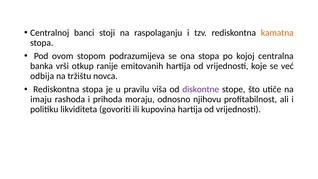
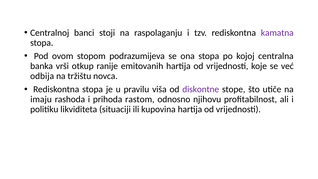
kamatna colour: orange -> purple (277, 33)
moraju: moraju -> rastom (140, 99)
govoriti: govoriti -> situaciji (115, 109)
